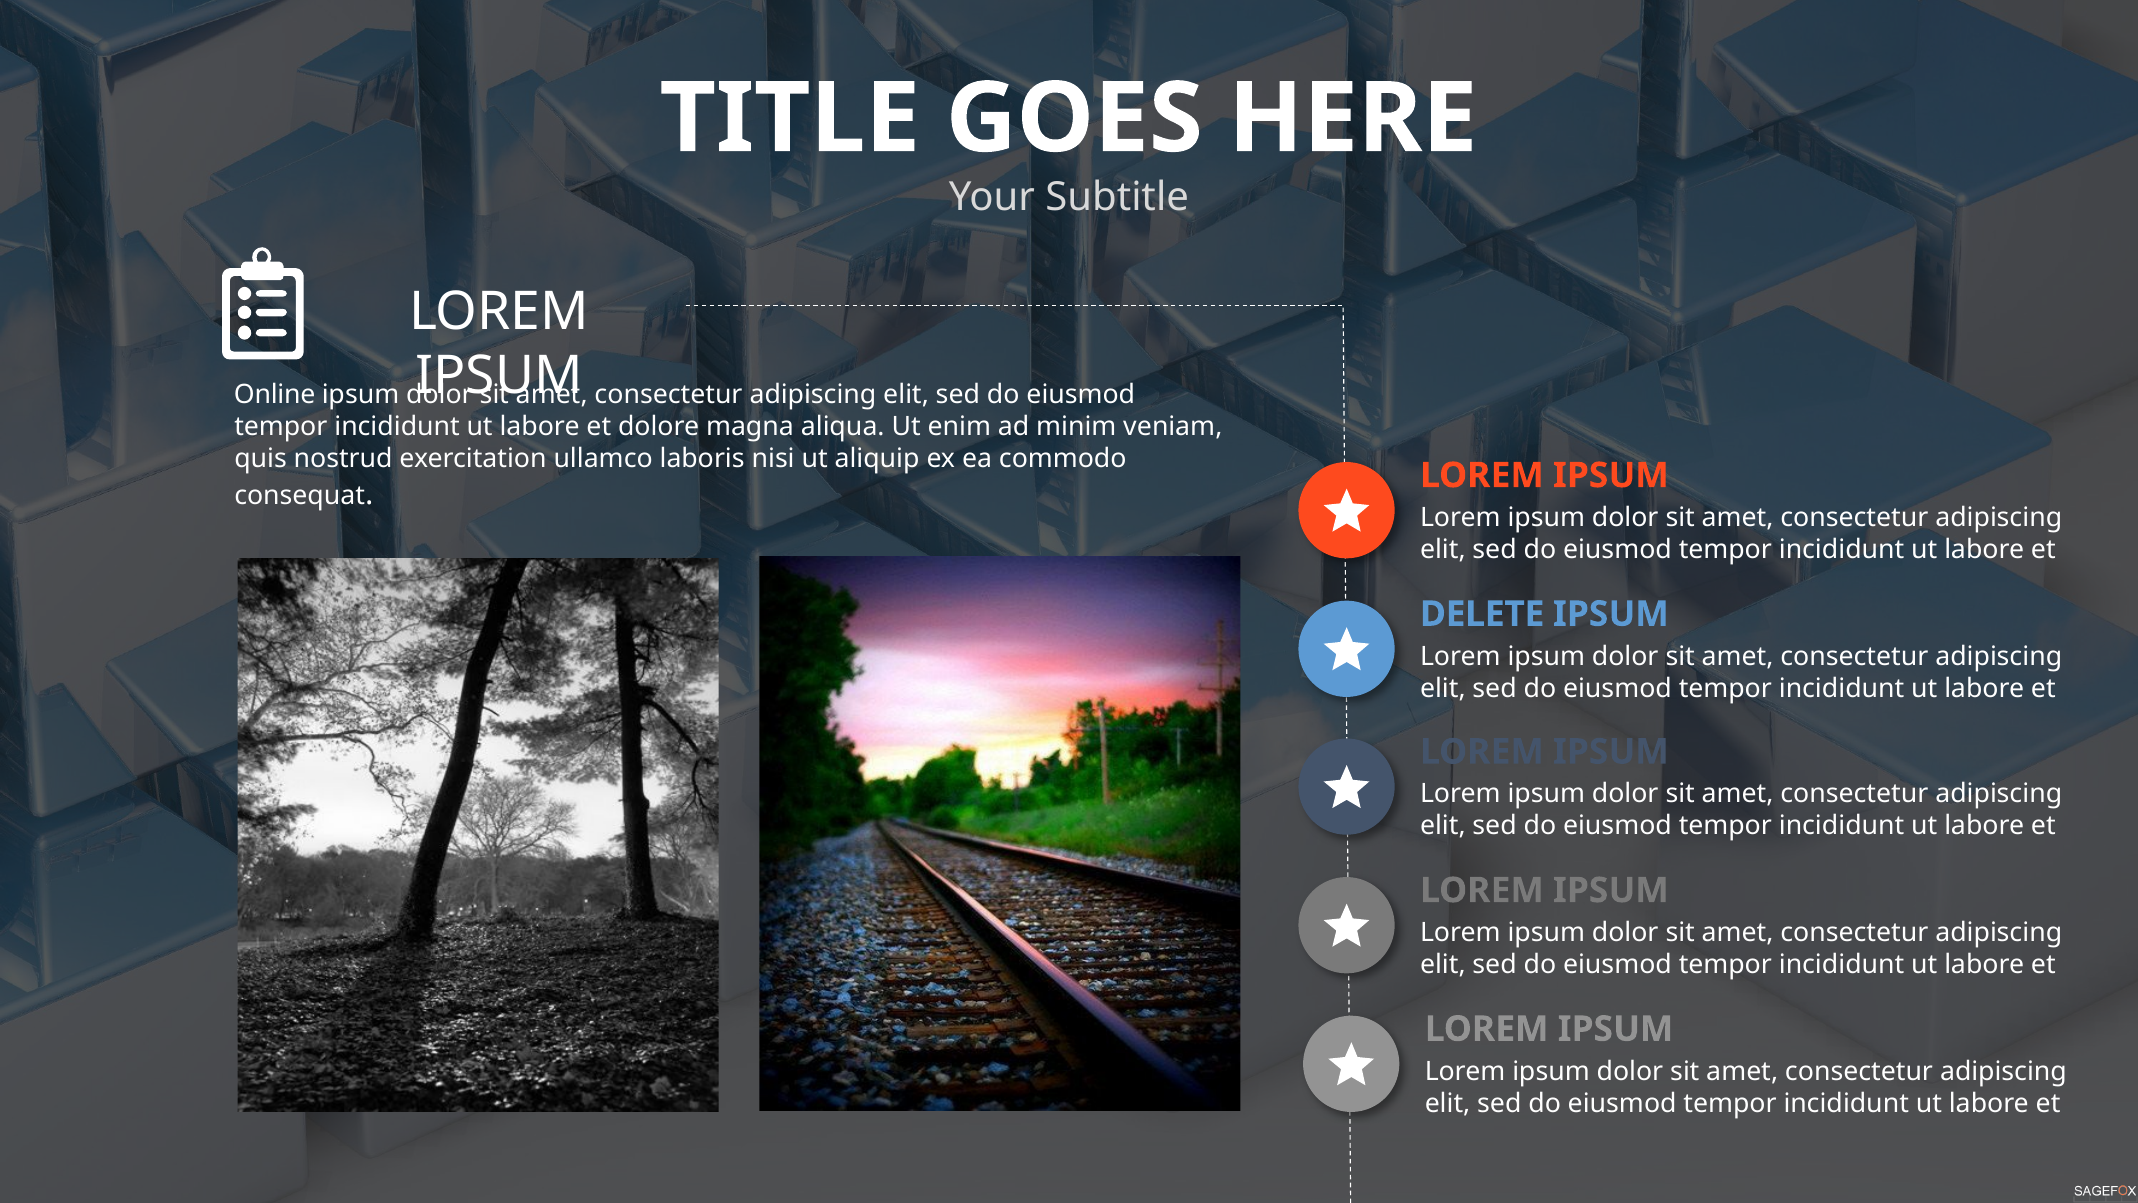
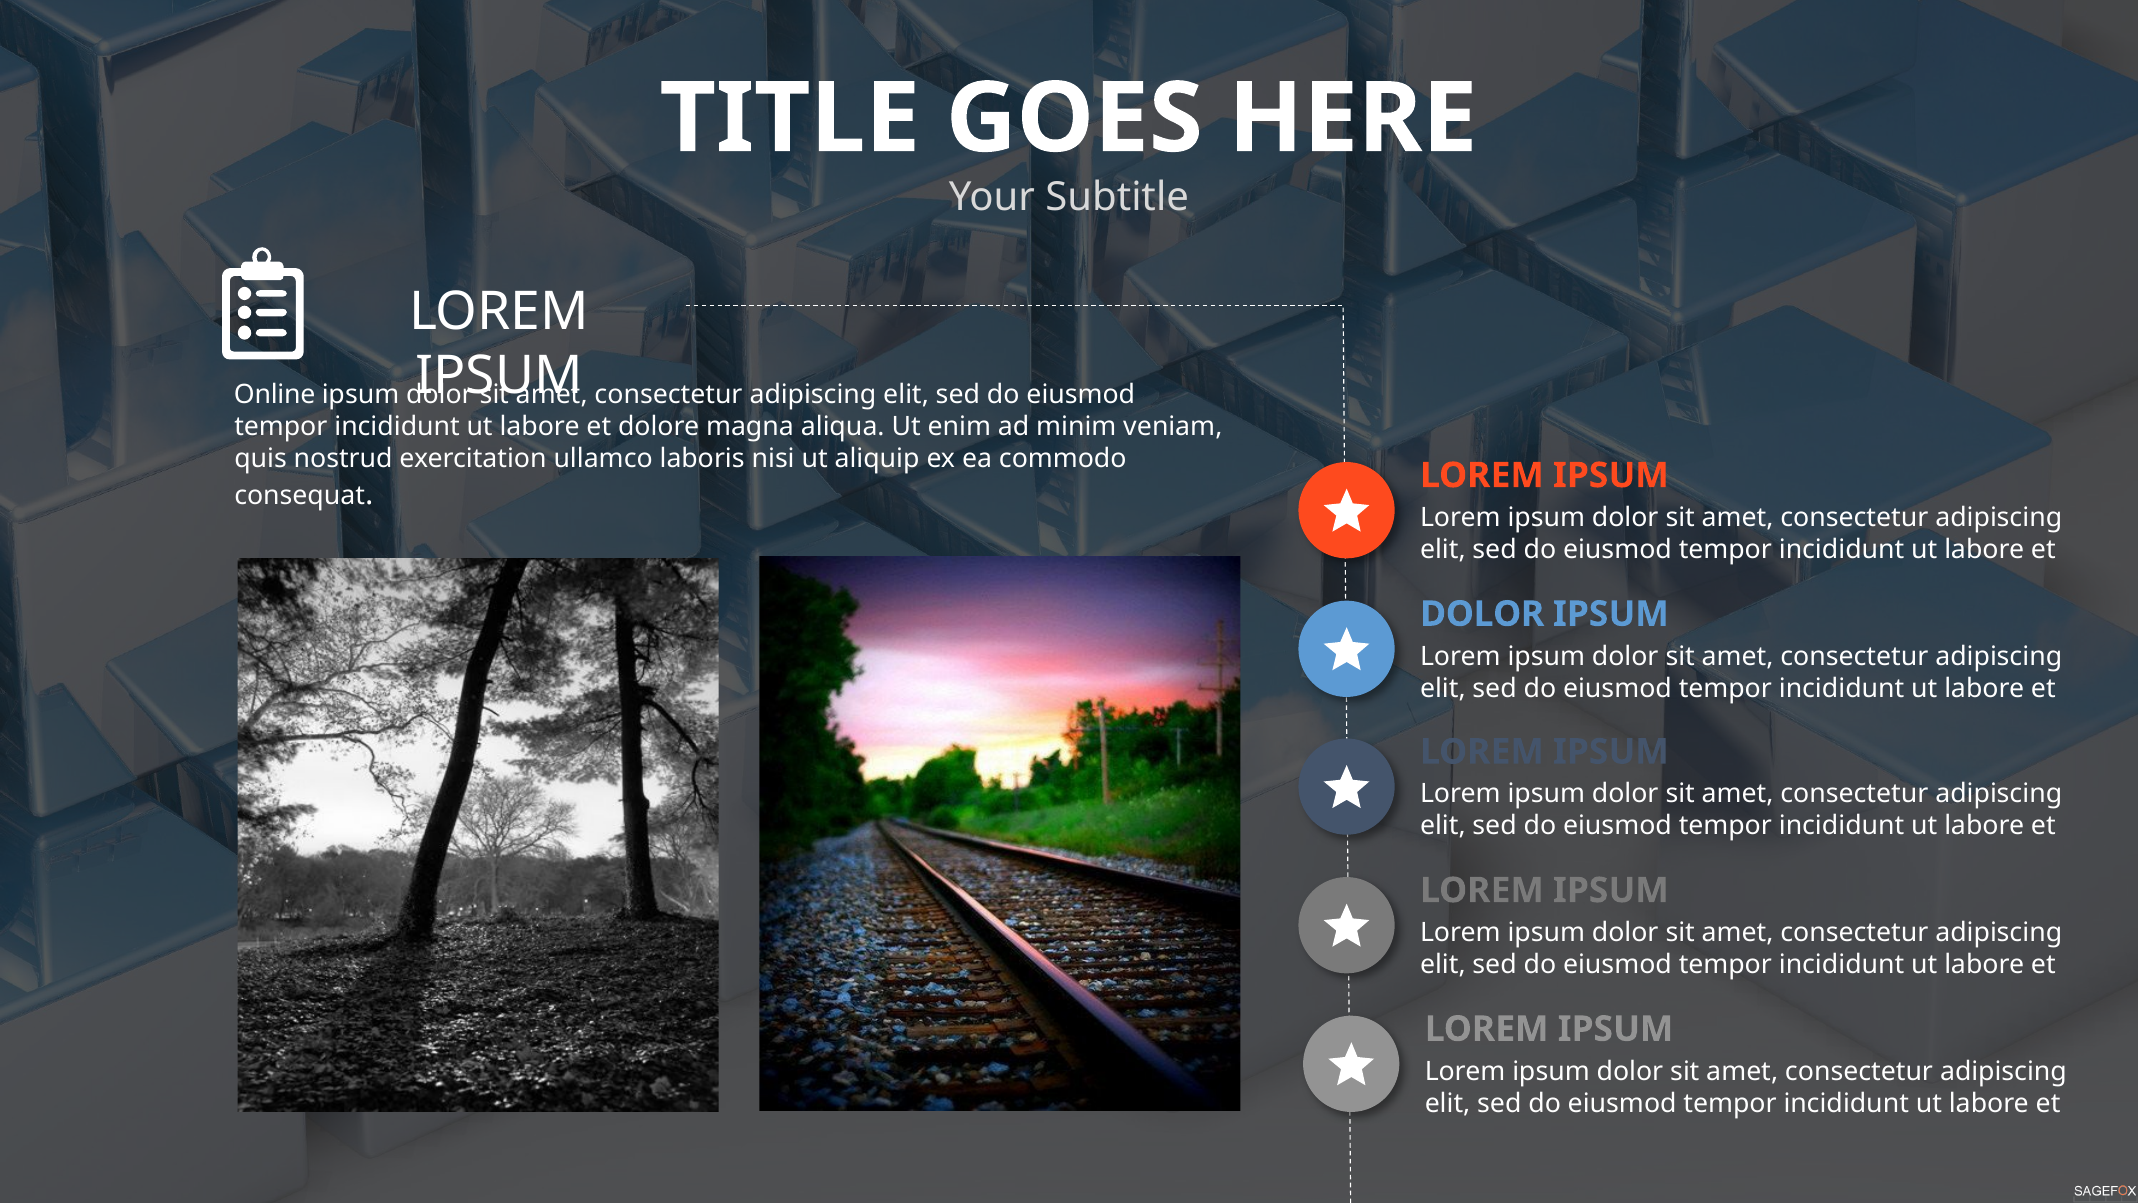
DELETE: DELETE -> DOLOR (1482, 614)
